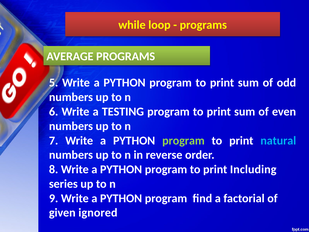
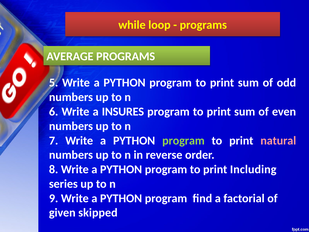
TESTING: TESTING -> INSURES (123, 112)
natural colour: light blue -> pink (278, 140)
ignored: ignored -> skipped (98, 213)
